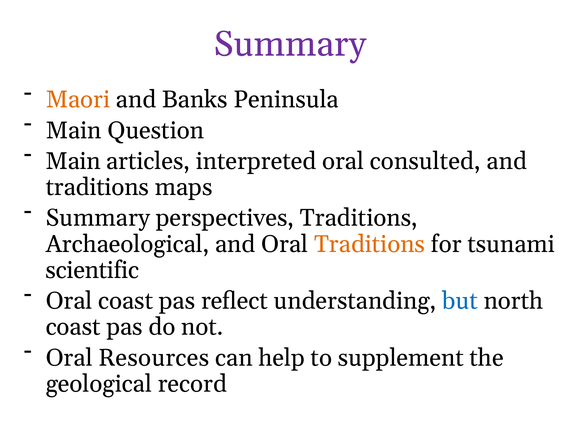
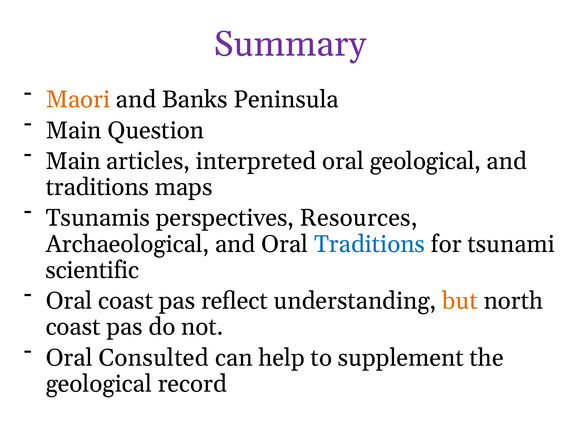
oral consulted: consulted -> geological (425, 161)
Summary: Summary -> Tsunamis (98, 218)
perspectives Traditions: Traditions -> Resources (359, 218)
Traditions colour: orange -> blue (370, 244)
but colour: blue -> orange (460, 301)
Resources: Resources -> Consulted (154, 358)
